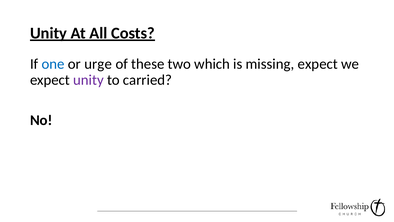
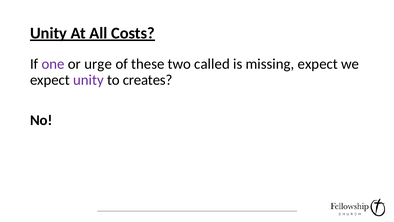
one colour: blue -> purple (53, 64)
which: which -> called (212, 64)
carried: carried -> creates (148, 80)
